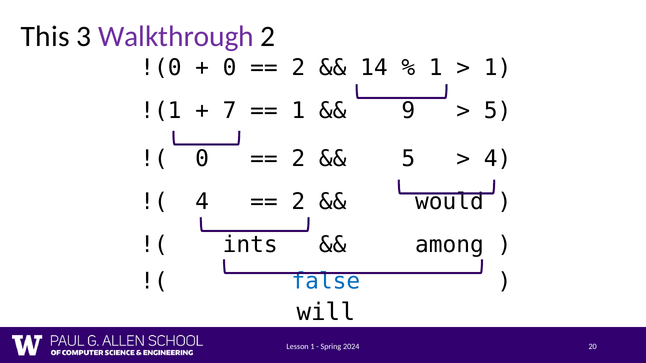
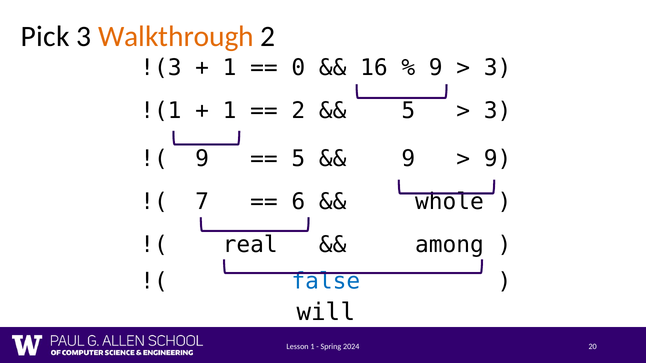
This: This -> Pick (45, 37)
Walkthrough colour: purple -> orange (176, 37)
!(0: !(0 -> !(3 (161, 68)
0: 0 -> 1 (230, 68)
2: 2 -> 0 (298, 68)
14: 14 -> 16 (374, 68)
1: 1 -> 9 (436, 68)
1: 1 -> 3 (498, 68)
7: 7 -> 1 (230, 111)
1: 1 -> 2 (298, 111)
9: 9 -> 5 (408, 111)
5: 5 -> 3 (498, 111)
0: 0 -> 9 (202, 159)
2: 2 -> 5 (298, 159)
5: 5 -> 9 (408, 159)
4: 4 -> 9 (498, 159)
4: 4 -> 7 (202, 202)
2: 2 -> 6 (298, 202)
would: would -> whole (449, 202)
ints: ints -> real (250, 245)
